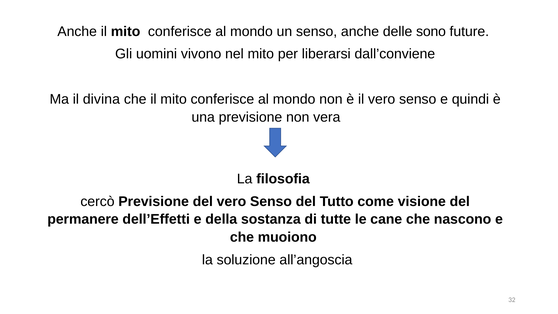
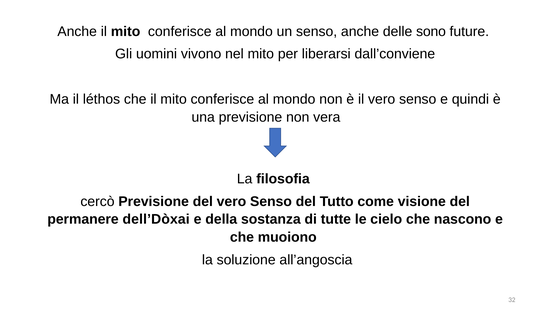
divina: divina -> léthos (101, 99)
dell’Effetti: dell’Effetti -> dell’Dòxai (156, 219)
cane: cane -> cielo (386, 219)
